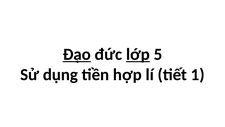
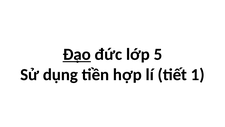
lớp underline: present -> none (138, 54)
